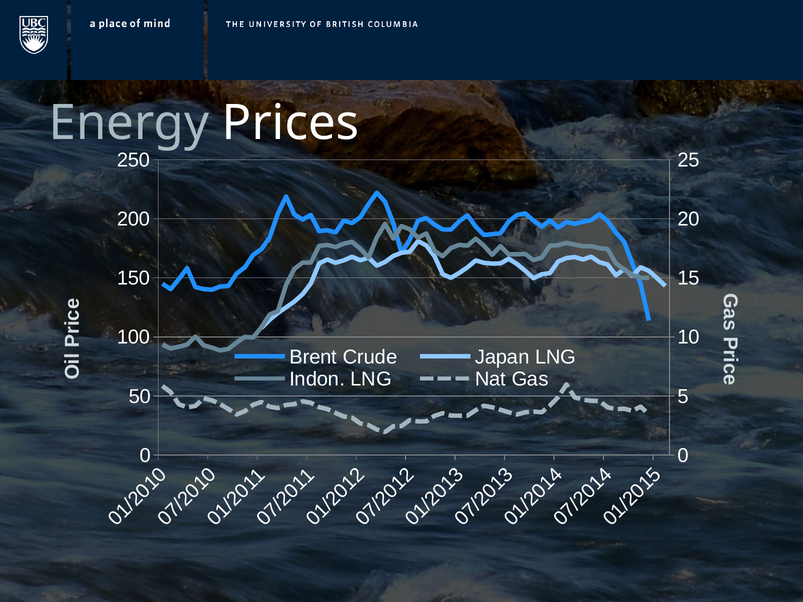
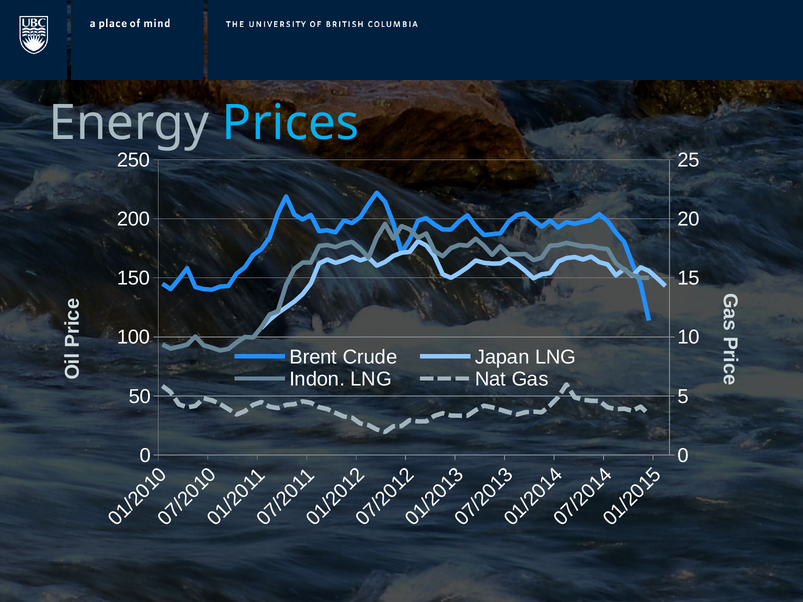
Prices colour: white -> light blue (291, 123)
